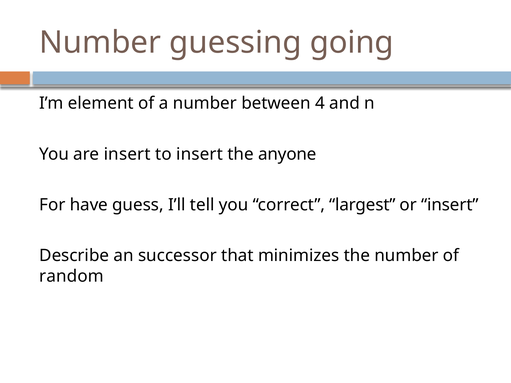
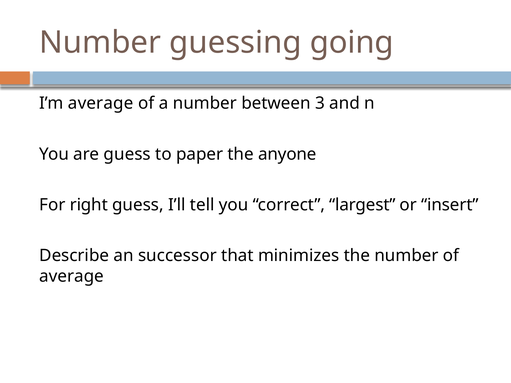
I’m element: element -> average (101, 103)
4: 4 -> 3 (320, 103)
are insert: insert -> guess (127, 154)
to insert: insert -> paper (200, 154)
have: have -> right (89, 205)
random: random -> average (72, 276)
